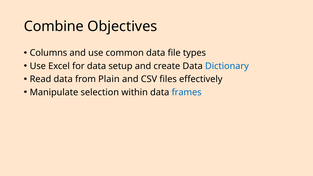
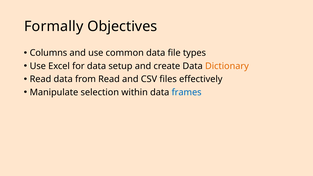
Combine: Combine -> Formally (54, 26)
Dictionary colour: blue -> orange (227, 66)
from Plain: Plain -> Read (109, 79)
